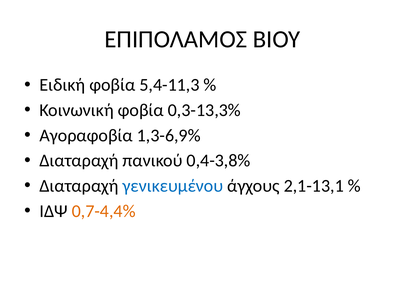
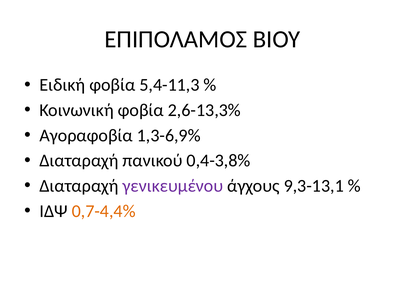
0,3-13,3%: 0,3-13,3% -> 2,6-13,3% (204, 110)
γενικευμένου colour: blue -> purple (173, 186)
2,1-13,1: 2,1-13,1 -> 9,3-13,1 (314, 186)
